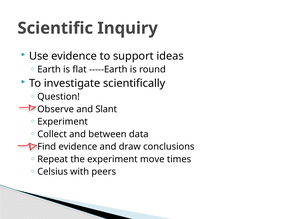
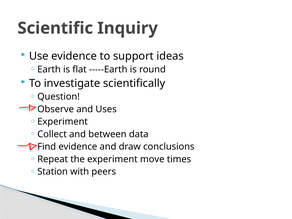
Slant: Slant -> Uses (106, 109)
Celsius: Celsius -> Station (53, 172)
